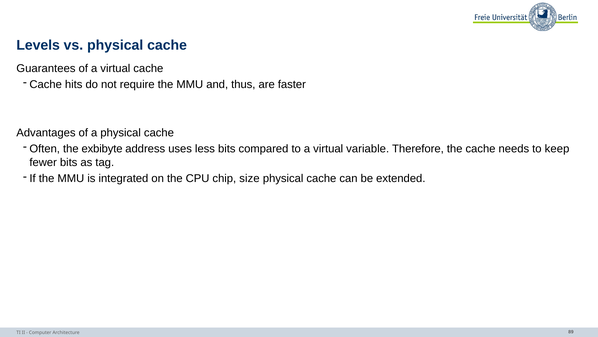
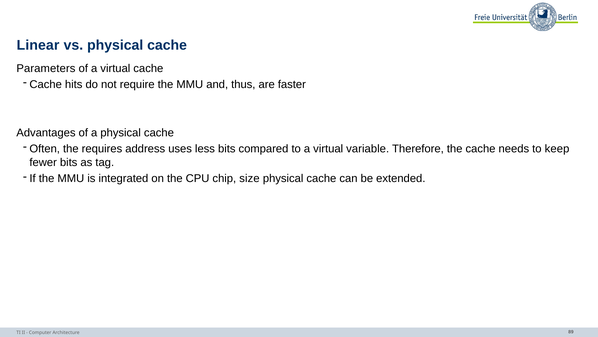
Levels: Levels -> Linear (38, 45)
Guarantees: Guarantees -> Parameters (46, 68)
exbibyte: exbibyte -> requires (102, 148)
